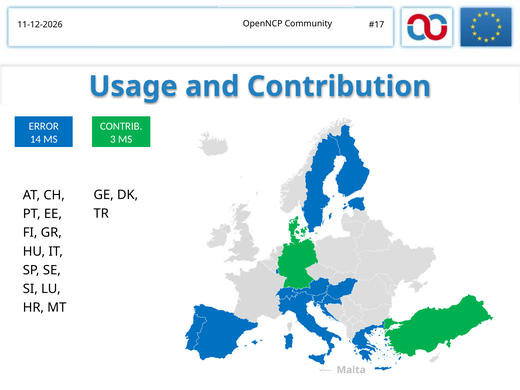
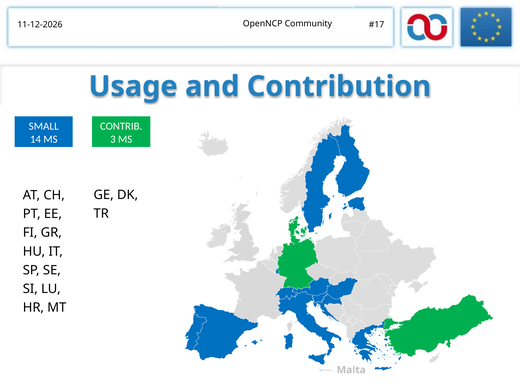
ERROR: ERROR -> SMALL (44, 126)
